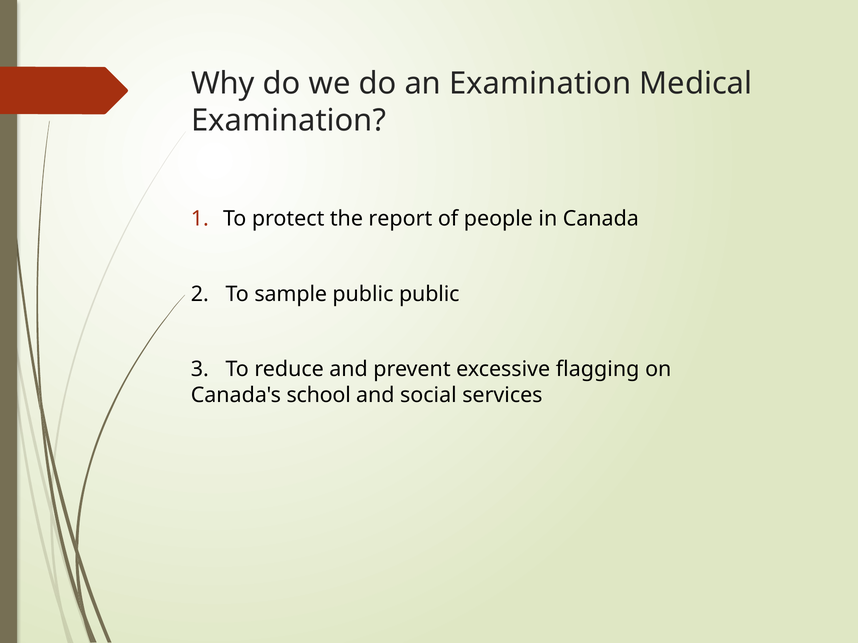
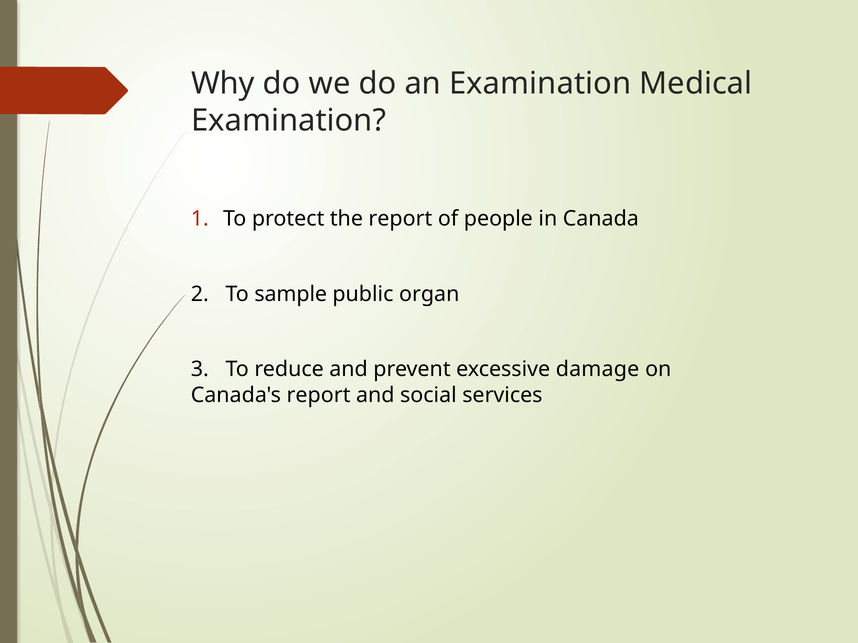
public public: public -> organ (429, 294)
flagging: flagging -> damage (598, 370)
Canada's school: school -> report (319, 395)
